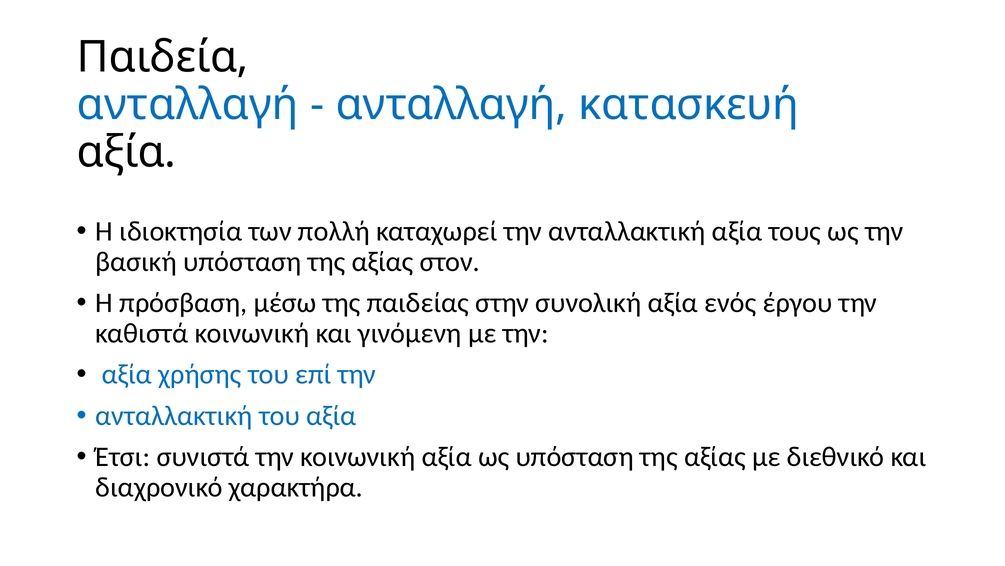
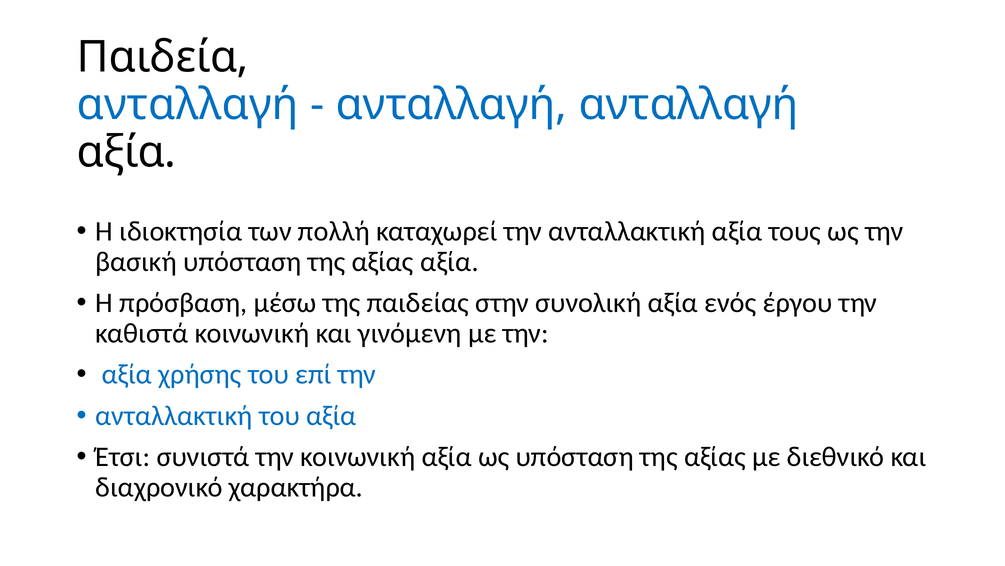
ανταλλαγή κατασκευή: κατασκευή -> ανταλλαγή (689, 105)
αξίας στον: στον -> αξία (450, 261)
